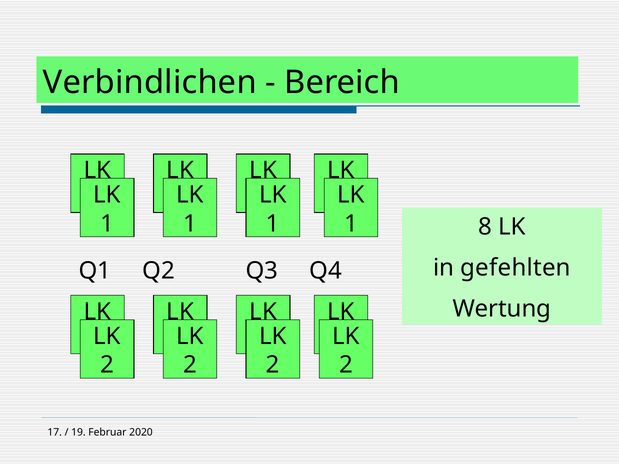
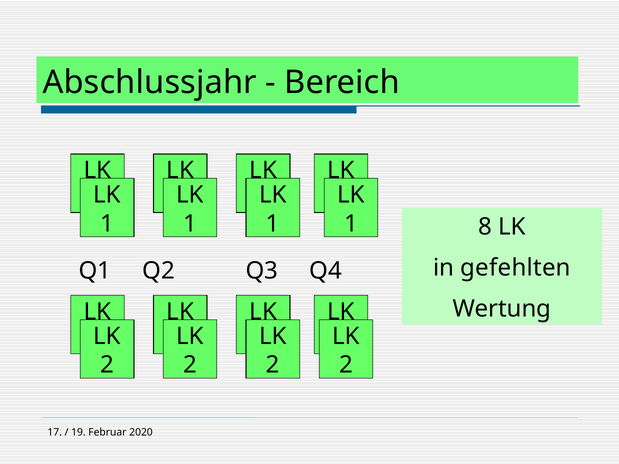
Verbindlichen: Verbindlichen -> Abschlussjahr (150, 83)
